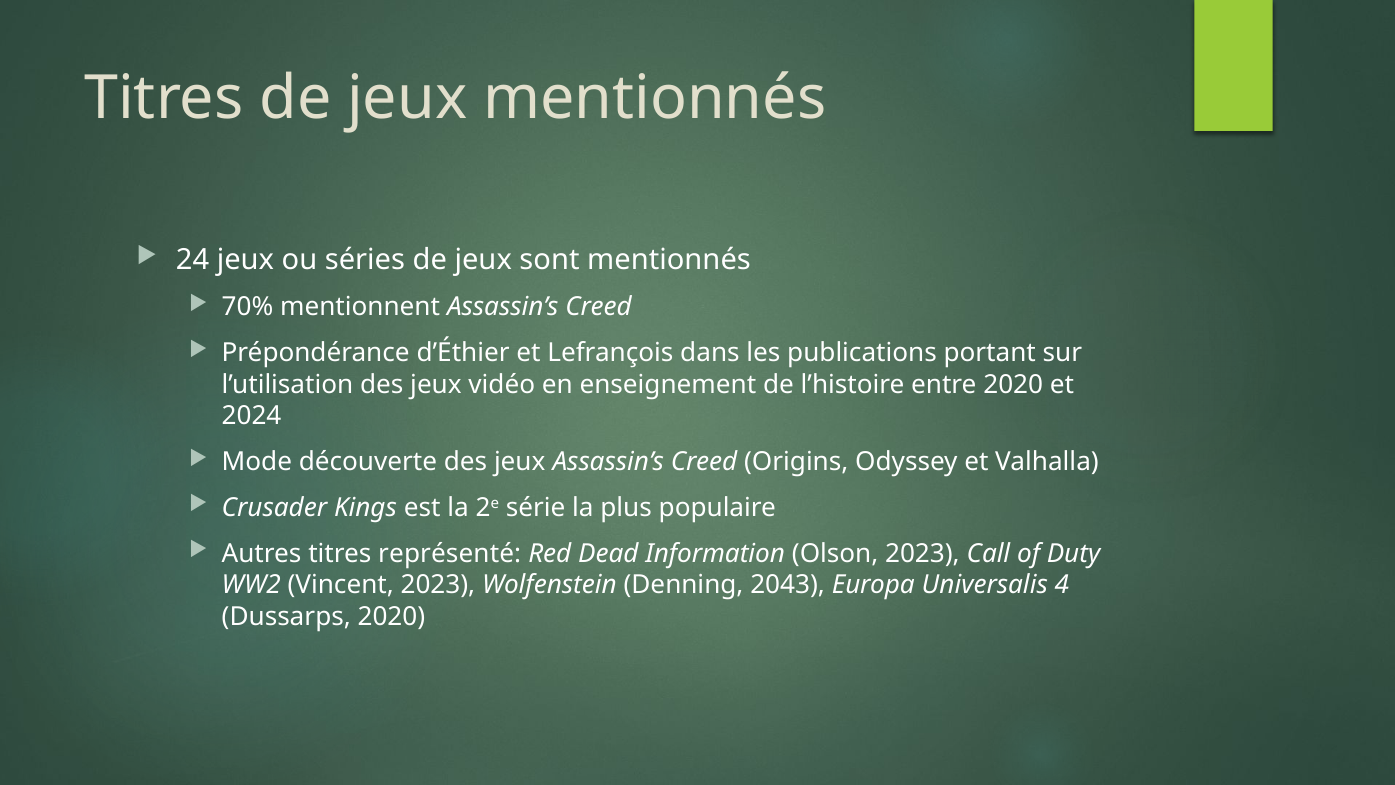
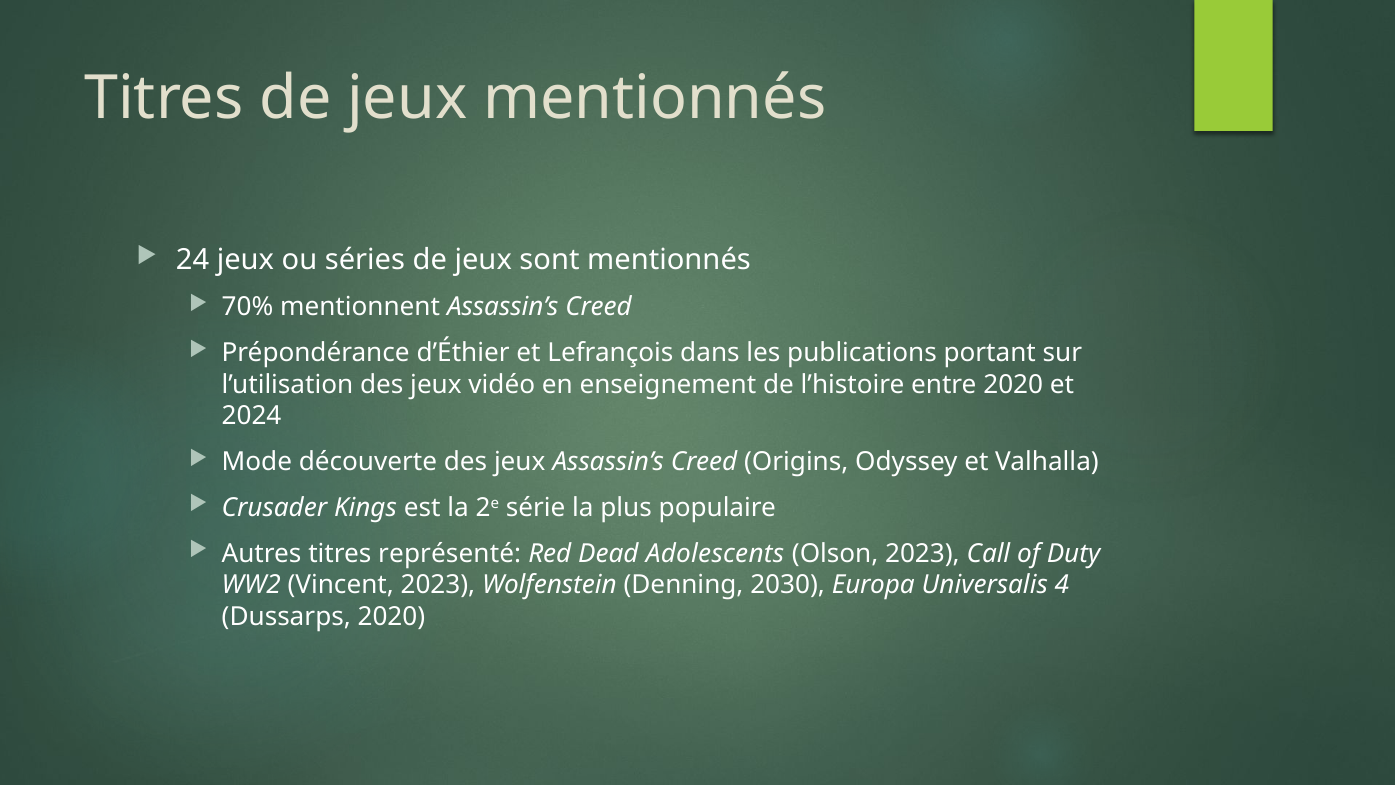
Information: Information -> Adolescents (715, 554)
2043: 2043 -> 2030 (788, 585)
